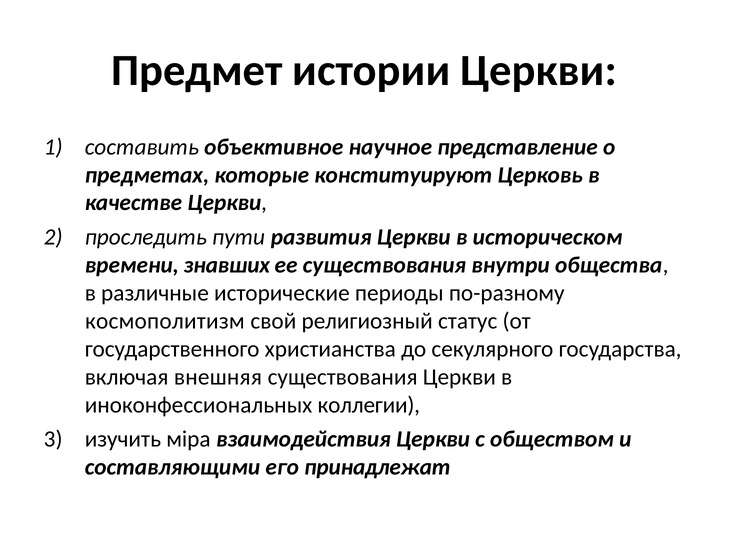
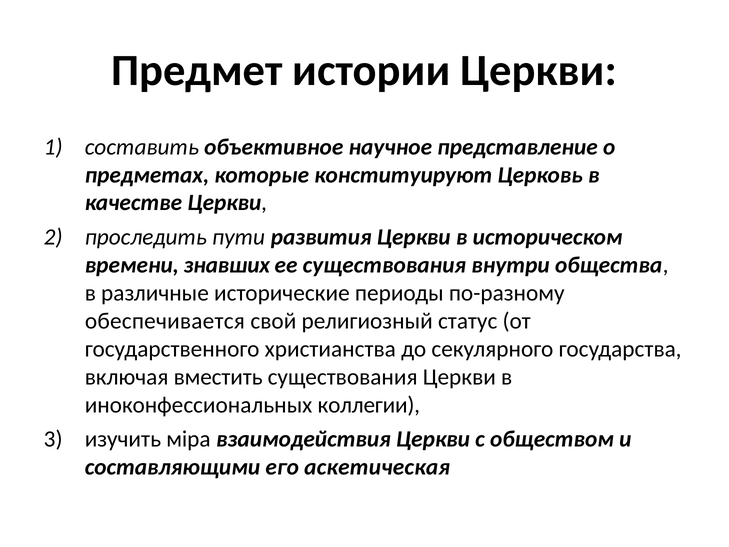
космополитизм: космополитизм -> обеспечивается (165, 321)
внешняя: внешняя -> вместить (218, 377)
принадлежат: принадлежат -> аскетическая (377, 467)
